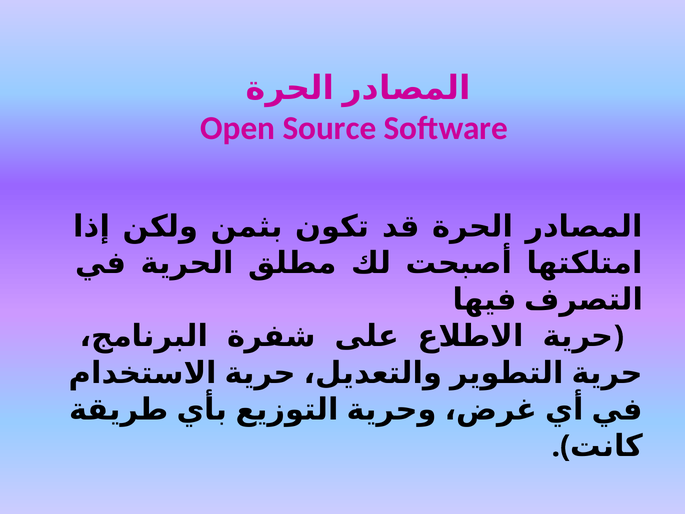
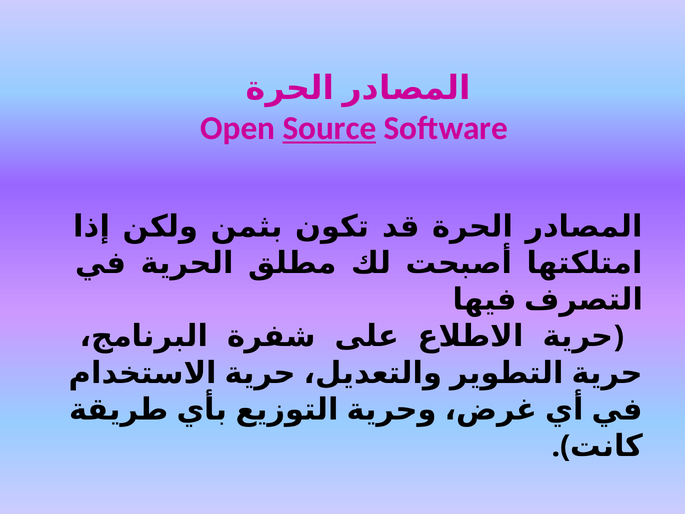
Source underline: none -> present (329, 128)
